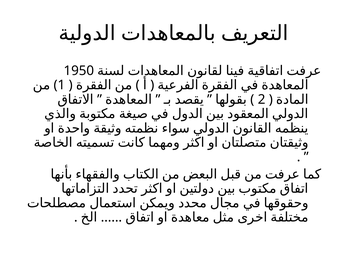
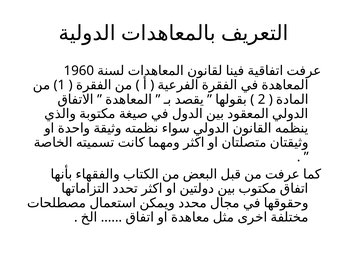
1950: 1950 -> 1960 (79, 70)
